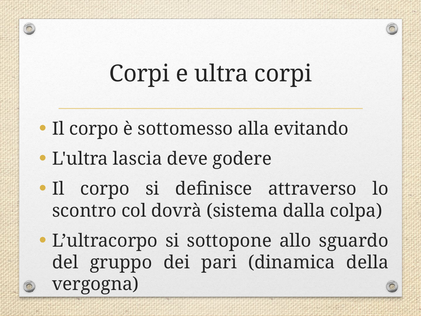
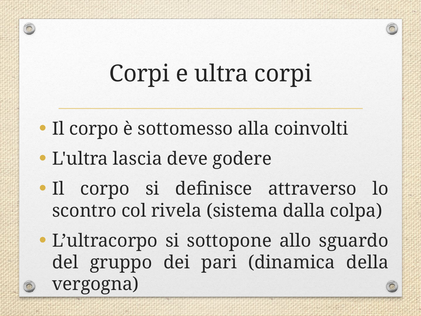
evitando: evitando -> coinvolti (311, 129)
dovrà: dovrà -> rivela (176, 211)
